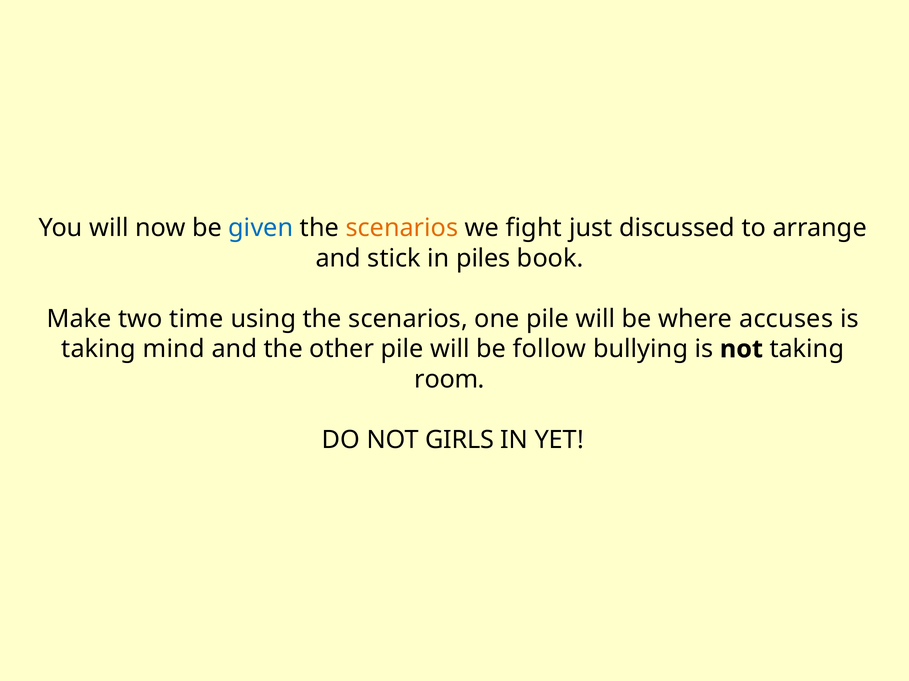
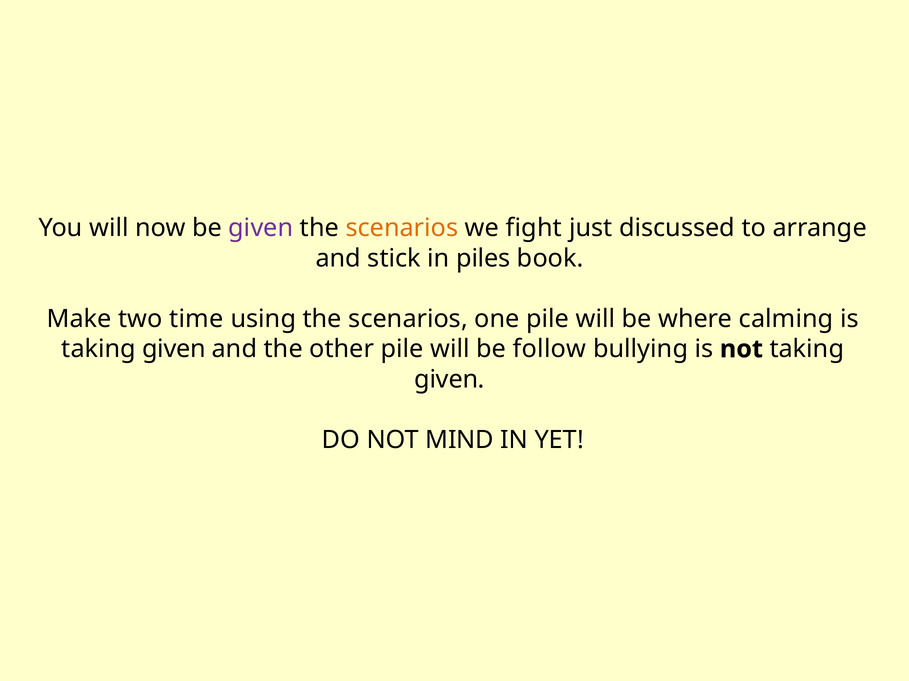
given colour: blue -> purple (261, 228)
accuses: accuses -> calming (786, 319)
mind: mind -> given (174, 349)
room: room -> given (450, 380)
GIRLS: GIRLS -> MIND (460, 440)
